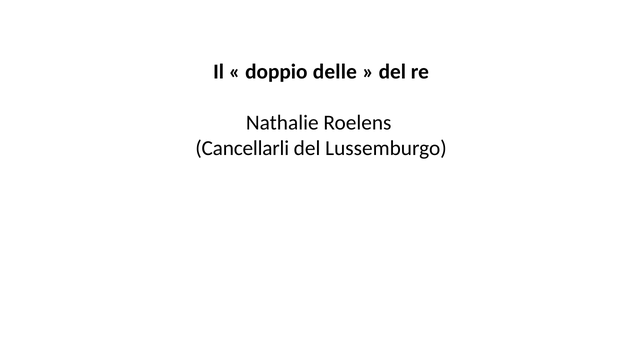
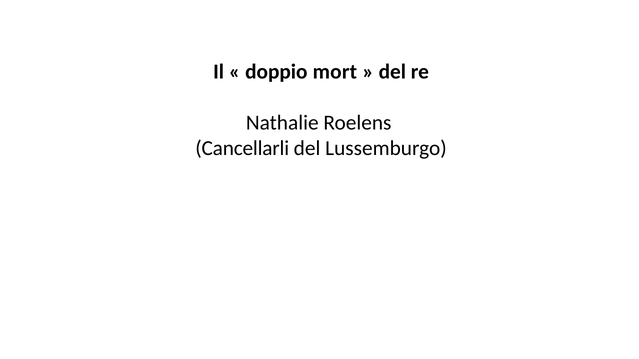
delle: delle -> mort (335, 72)
